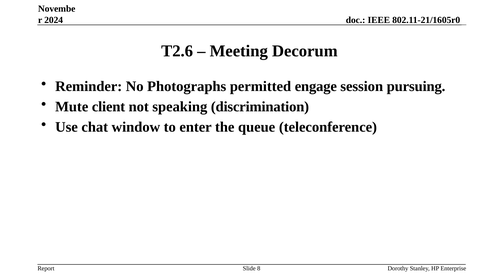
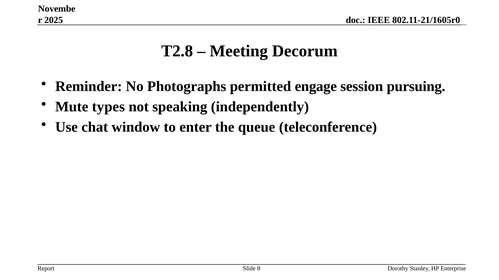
2024: 2024 -> 2025 (54, 20)
T2.6: T2.6 -> T2.8 (177, 51)
client: client -> types (108, 107)
discrimination: discrimination -> independently (260, 107)
